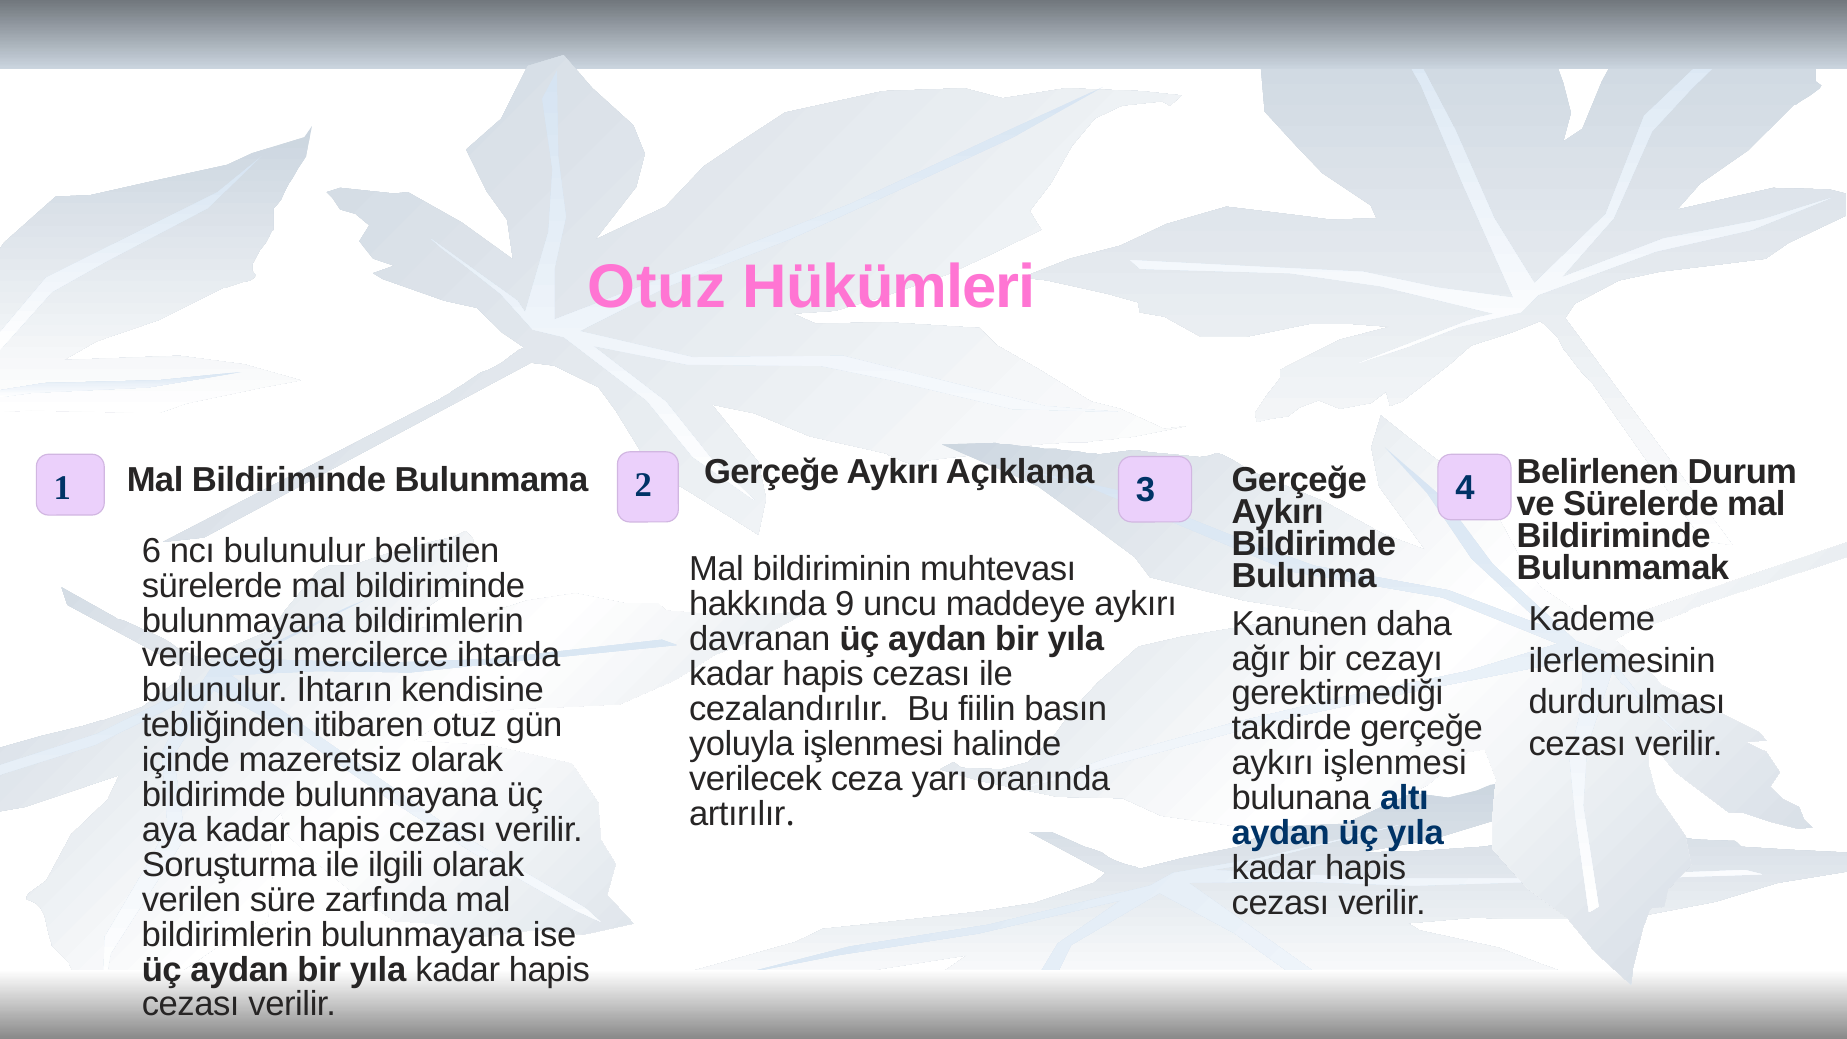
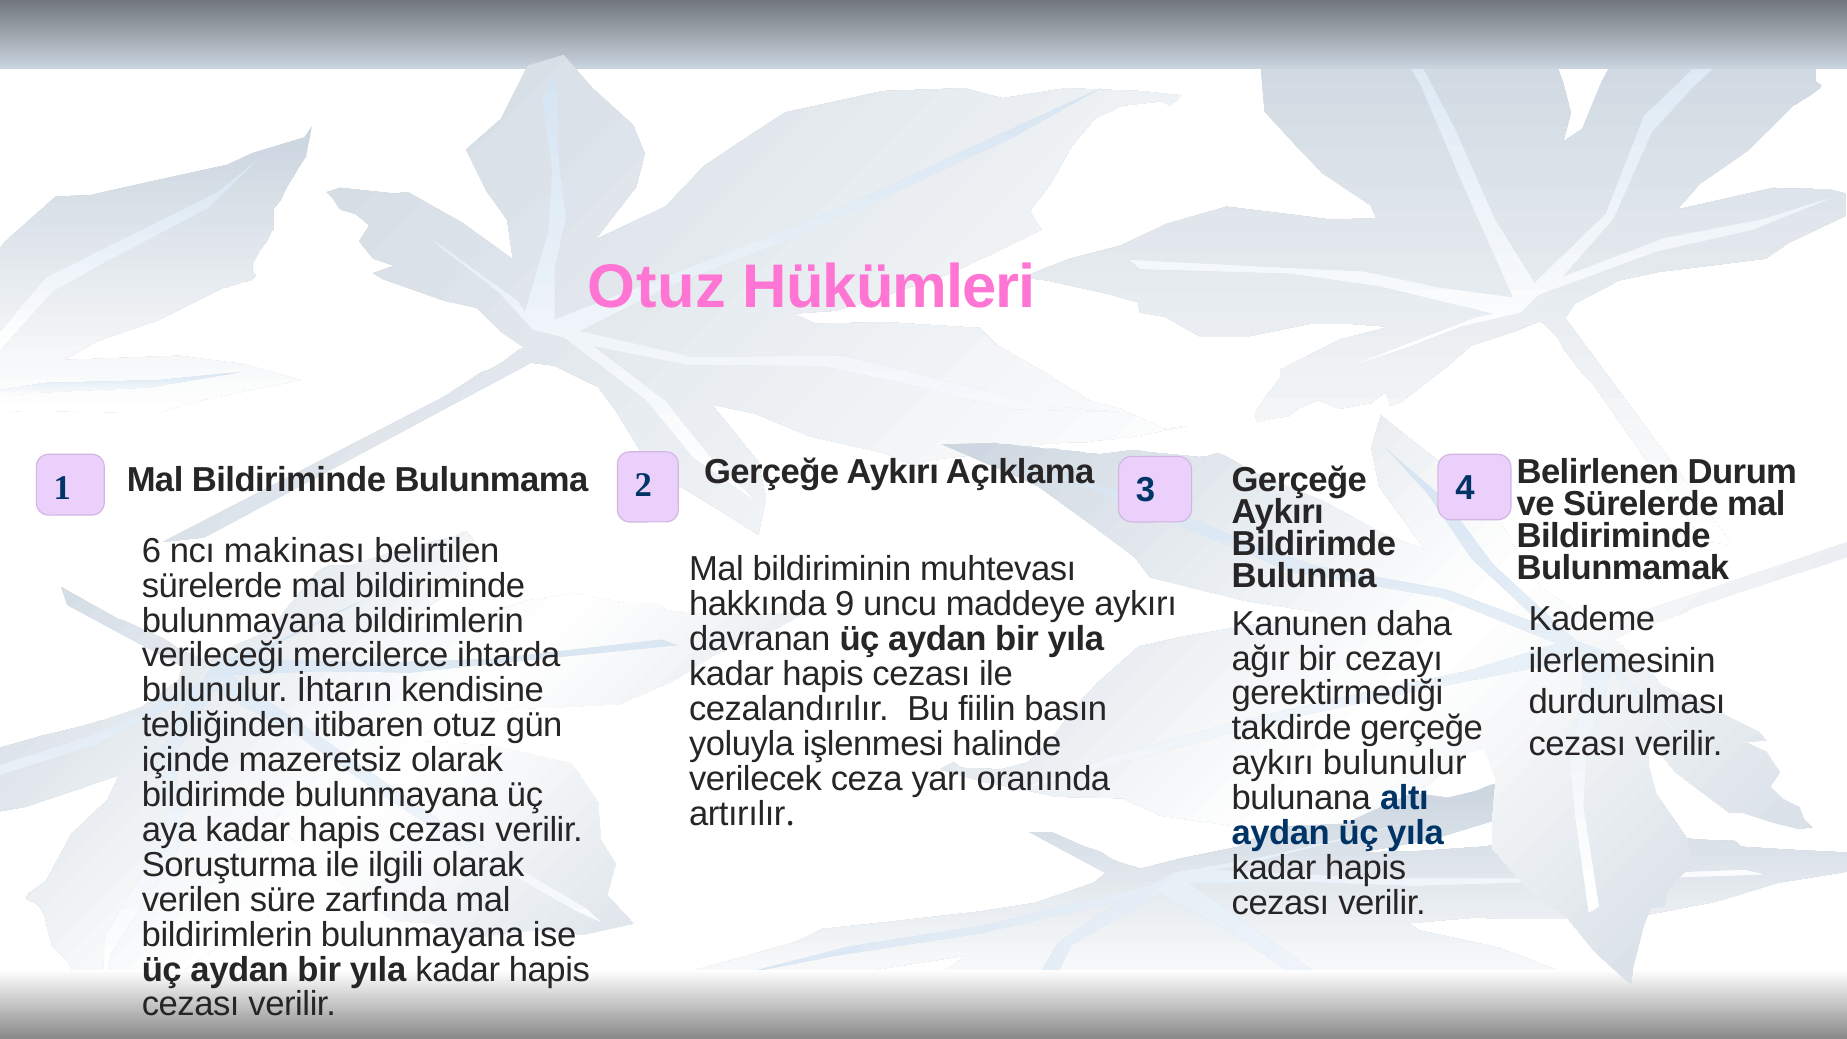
ncı bulunulur: bulunulur -> makinası (294, 551)
aykırı işlenmesi: işlenmesi -> bulunulur (1395, 763)
